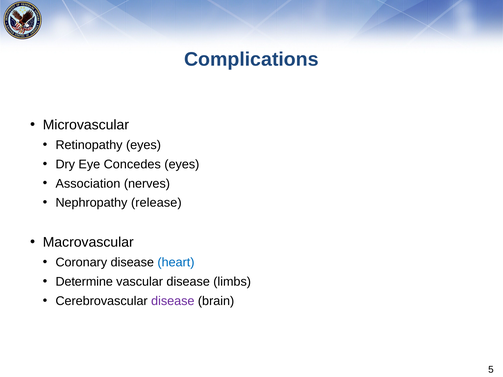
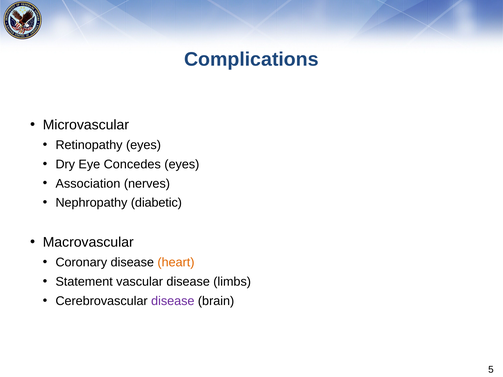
release: release -> diabetic (156, 203)
heart colour: blue -> orange (176, 262)
Determine: Determine -> Statement (84, 282)
